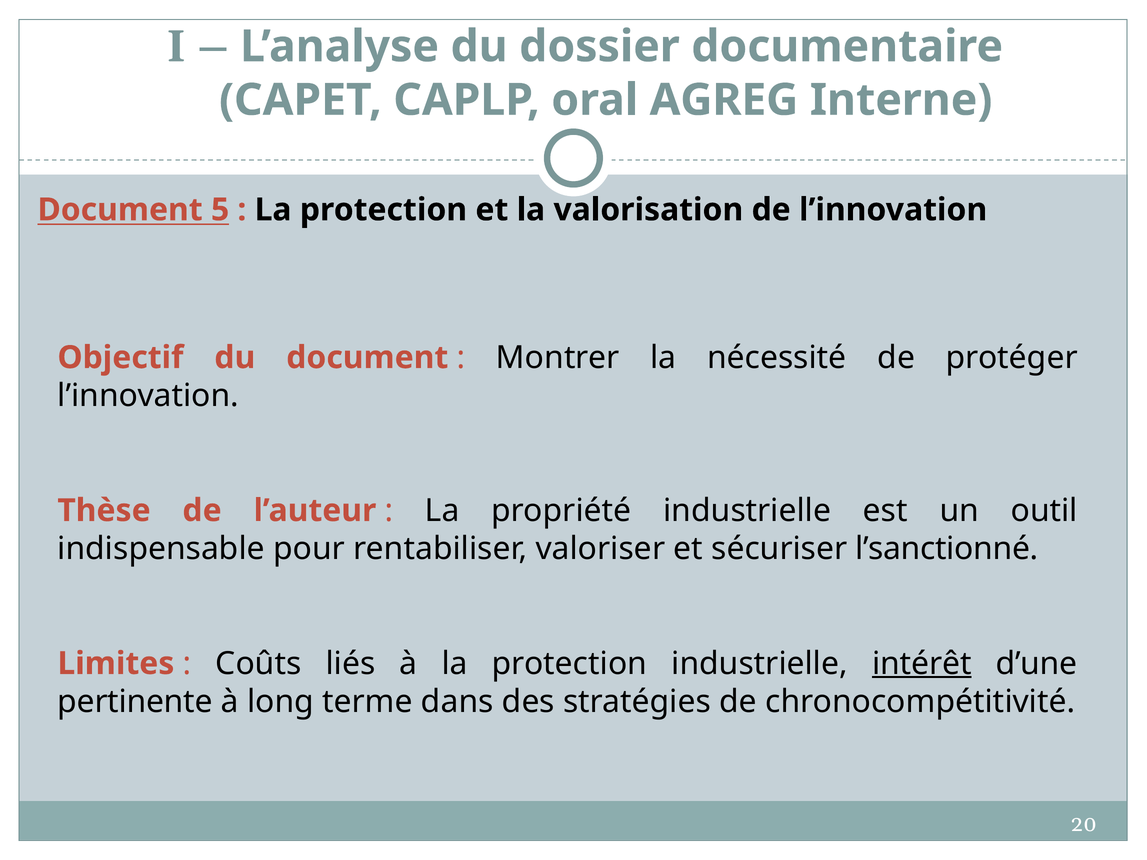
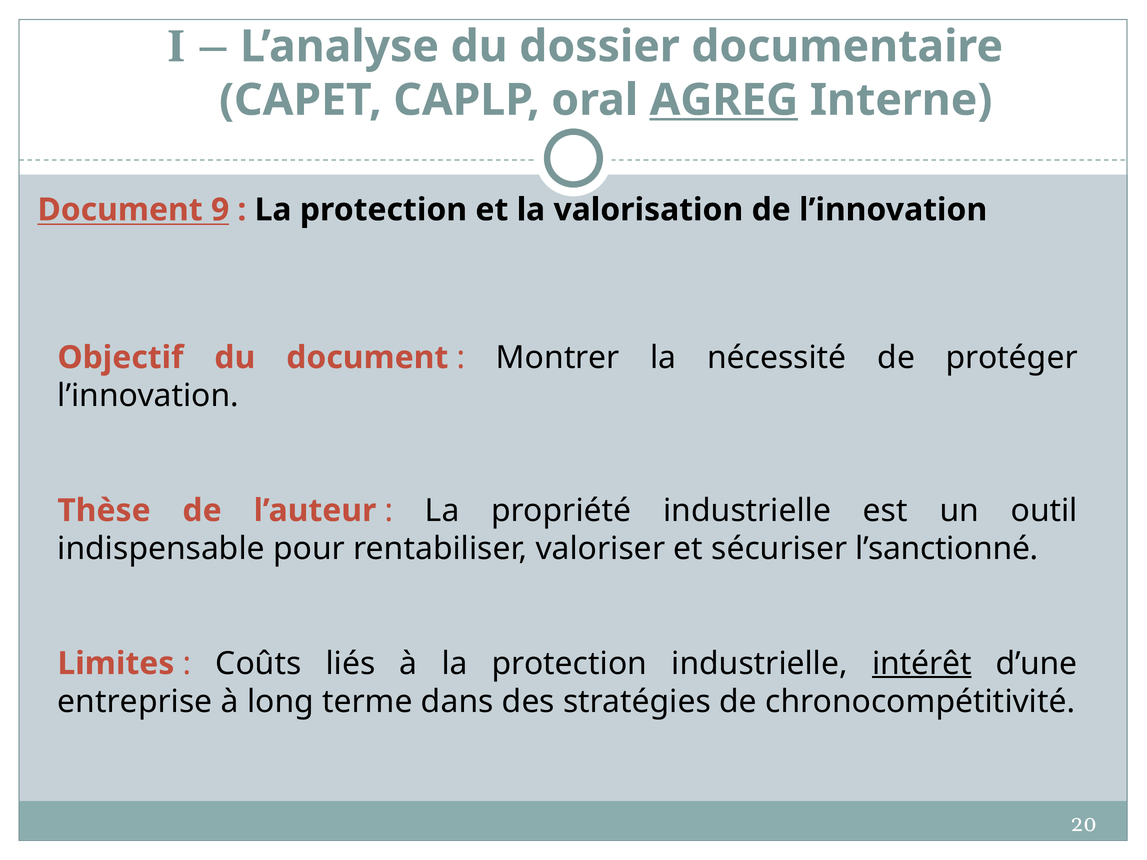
AGREG underline: none -> present (724, 100)
5: 5 -> 9 (220, 210)
pertinente: pertinente -> entreprise (135, 702)
